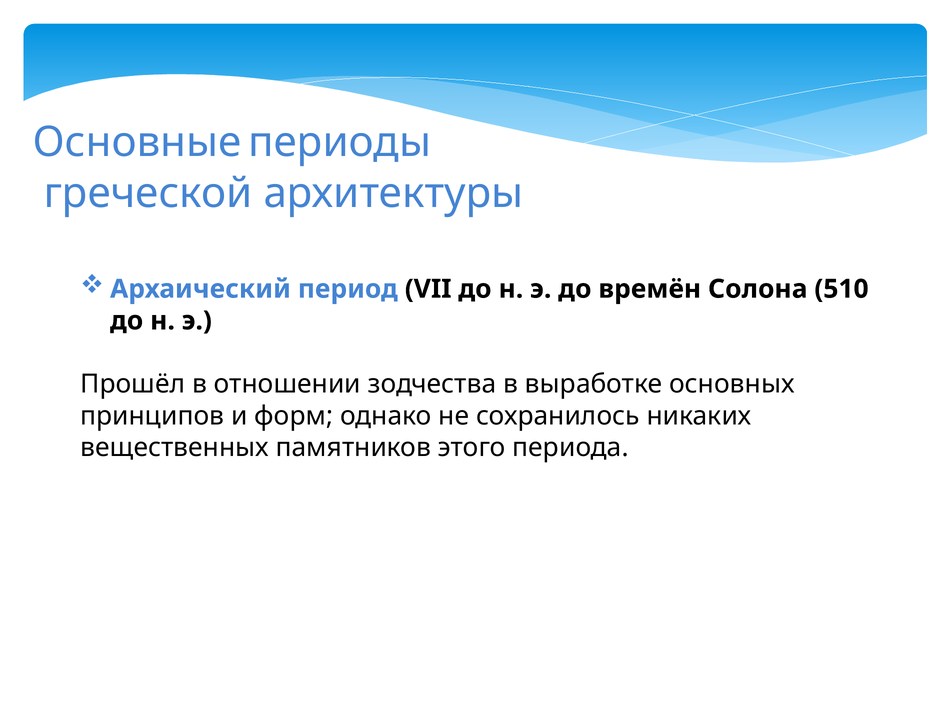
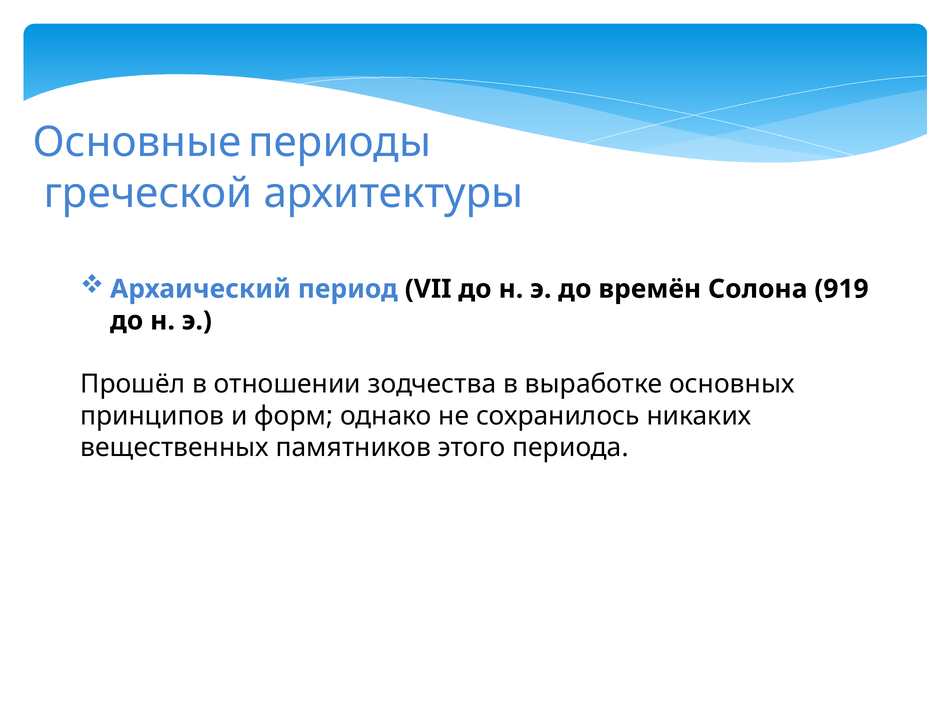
510: 510 -> 919 (842, 289)
